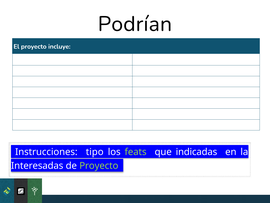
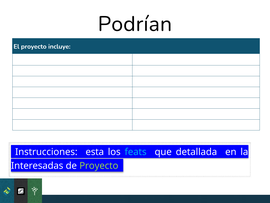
tipo: tipo -> esta (95, 152)
feats colour: light green -> light blue (136, 152)
indicadas: indicadas -> detallada (196, 152)
